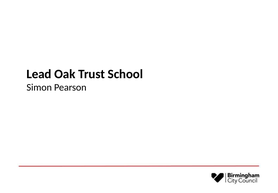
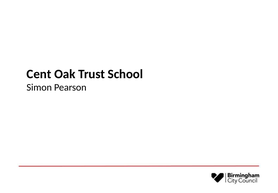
Lead: Lead -> Cent (39, 74)
